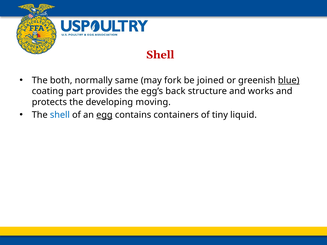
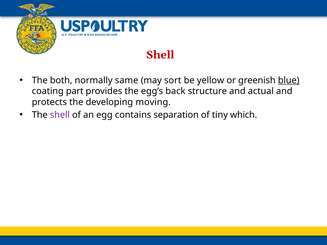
fork: fork -> sort (173, 80)
joined: joined -> yellow (211, 80)
works: works -> actual (261, 91)
shell colour: blue -> purple (60, 115)
egg underline: present -> none (104, 115)
containers: containers -> separation (176, 115)
liquid: liquid -> which (244, 115)
